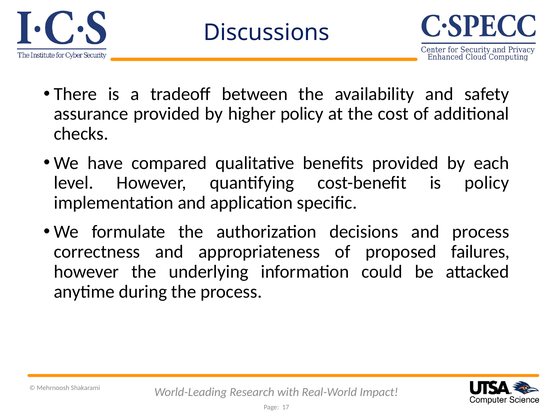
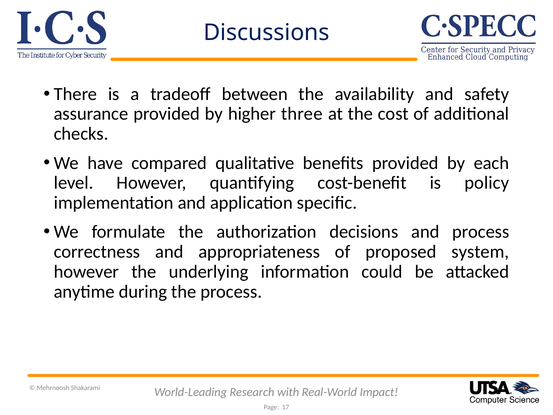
higher policy: policy -> three (302, 114)
failures: failures -> system (480, 252)
